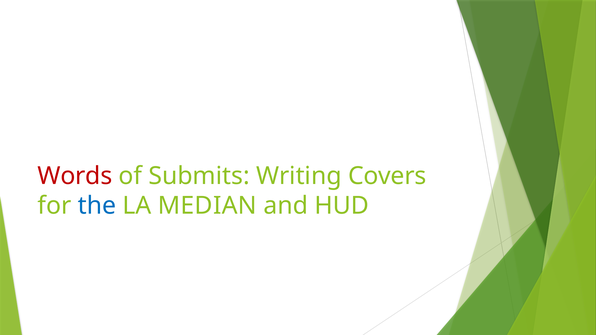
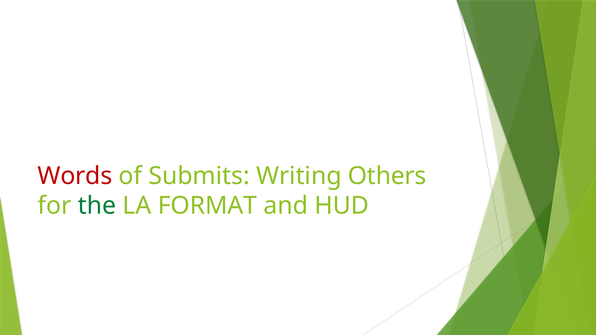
Covers: Covers -> Others (387, 176)
the colour: blue -> green (97, 206)
MEDIAN: MEDIAN -> FORMAT (207, 206)
